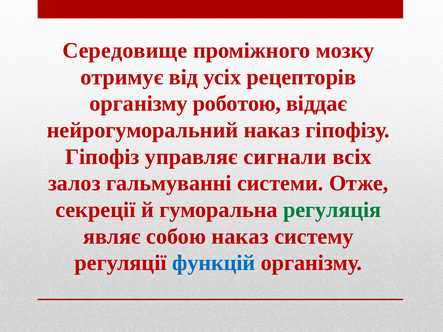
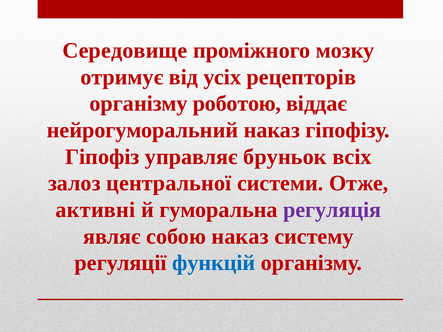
сигнали: сигнали -> бруньок (285, 157)
гальмуванні: гальмуванні -> центральної (169, 183)
секреції: секреції -> активні (95, 210)
регуляція colour: green -> purple (332, 210)
